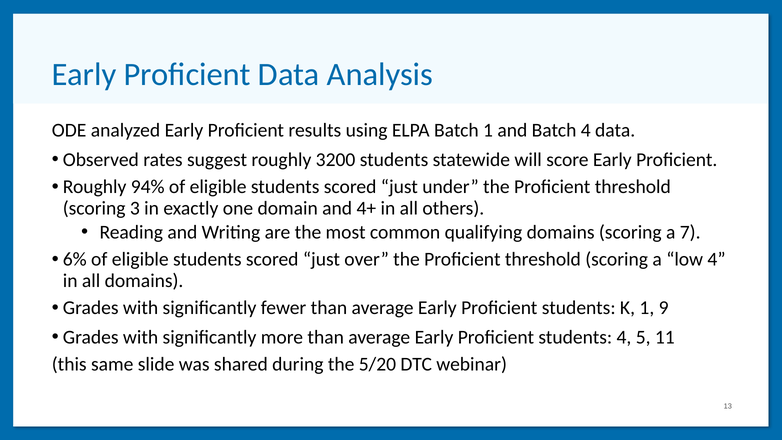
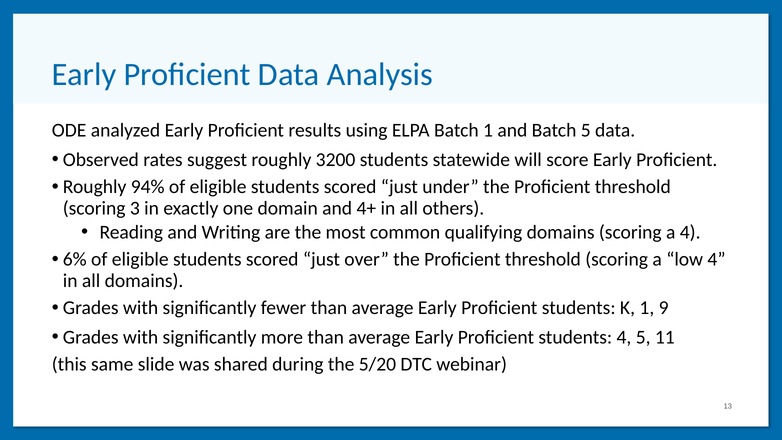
Batch 4: 4 -> 5 (586, 130)
a 7: 7 -> 4 (690, 232)
